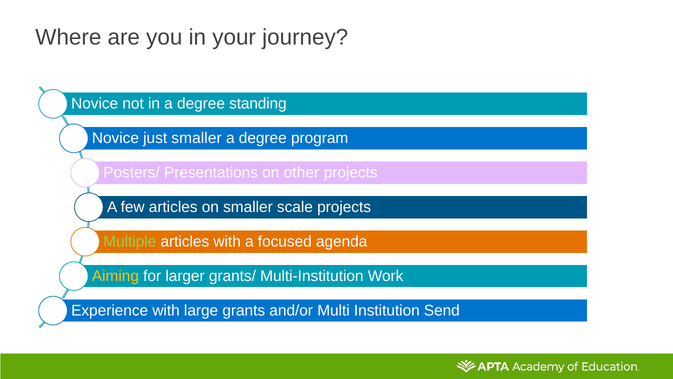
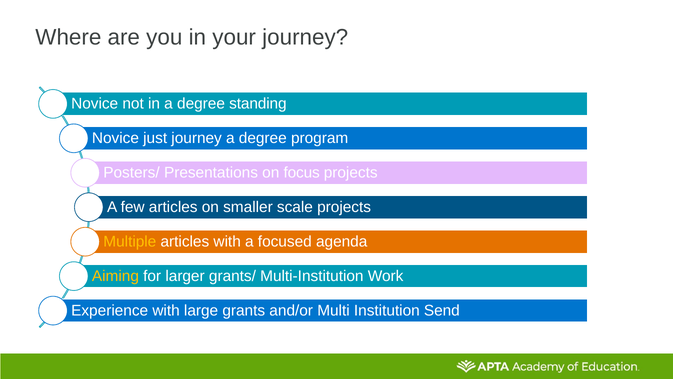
just smaller: smaller -> journey (197, 138)
other: other -> focus (302, 172)
Multiple colour: light green -> yellow (130, 241)
